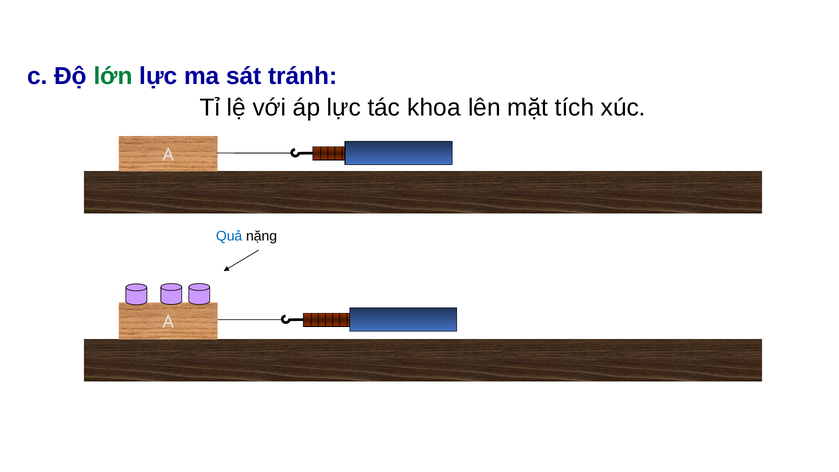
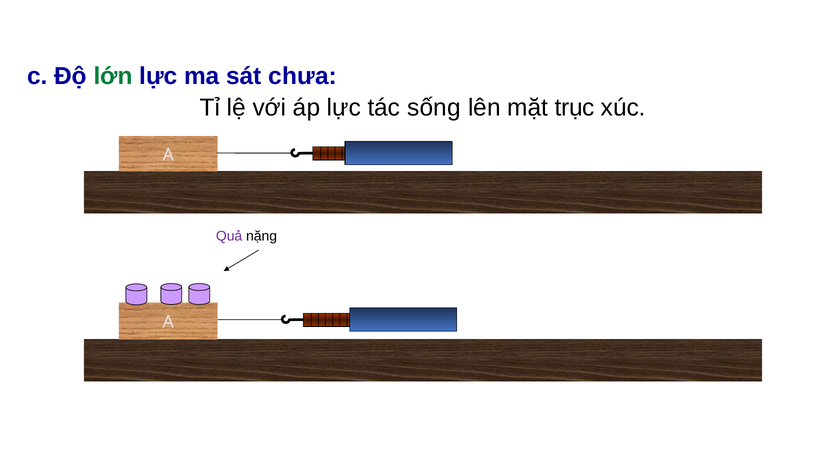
tránh: tránh -> chưa (303, 76)
khoa: khoa -> sống (434, 108)
tích: tích -> trục (575, 108)
Quả colour: blue -> purple (229, 236)
